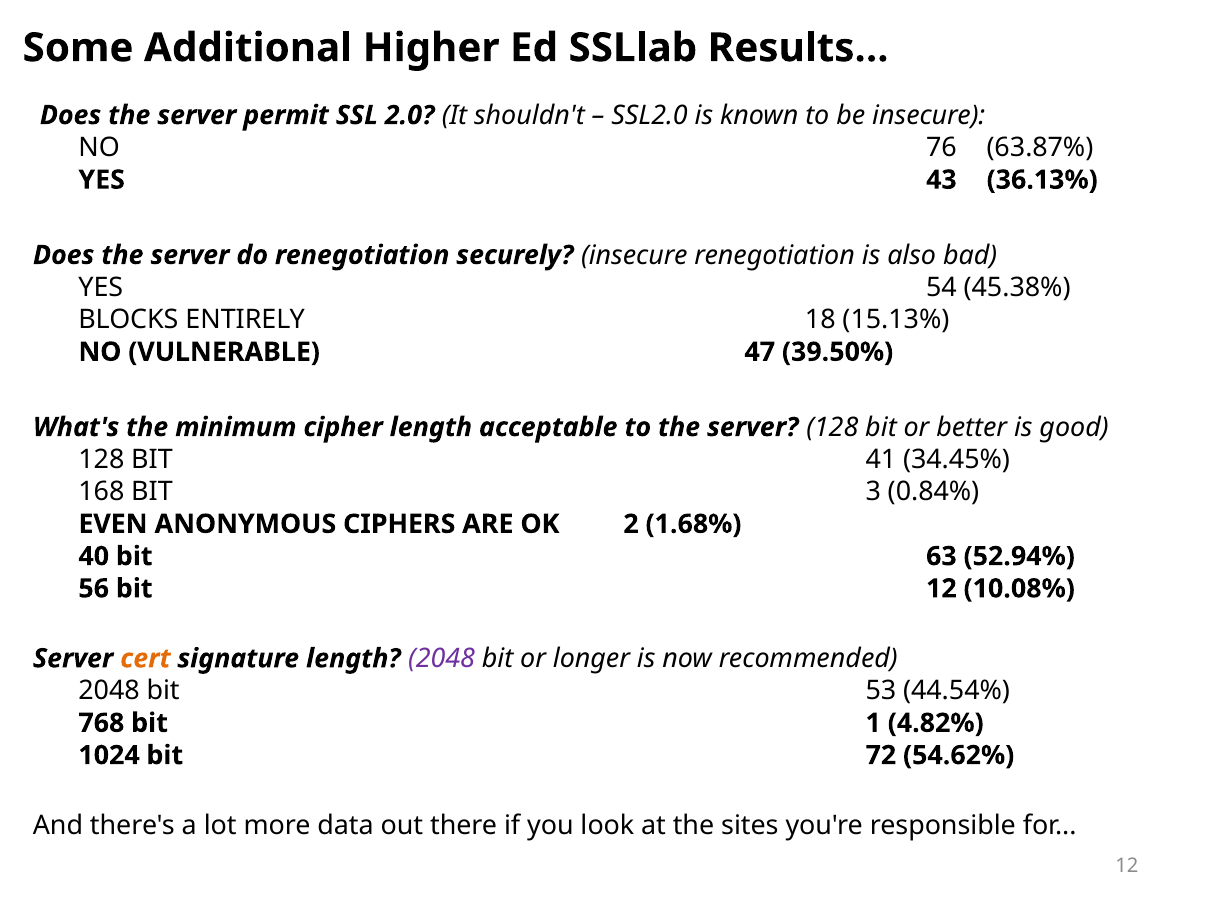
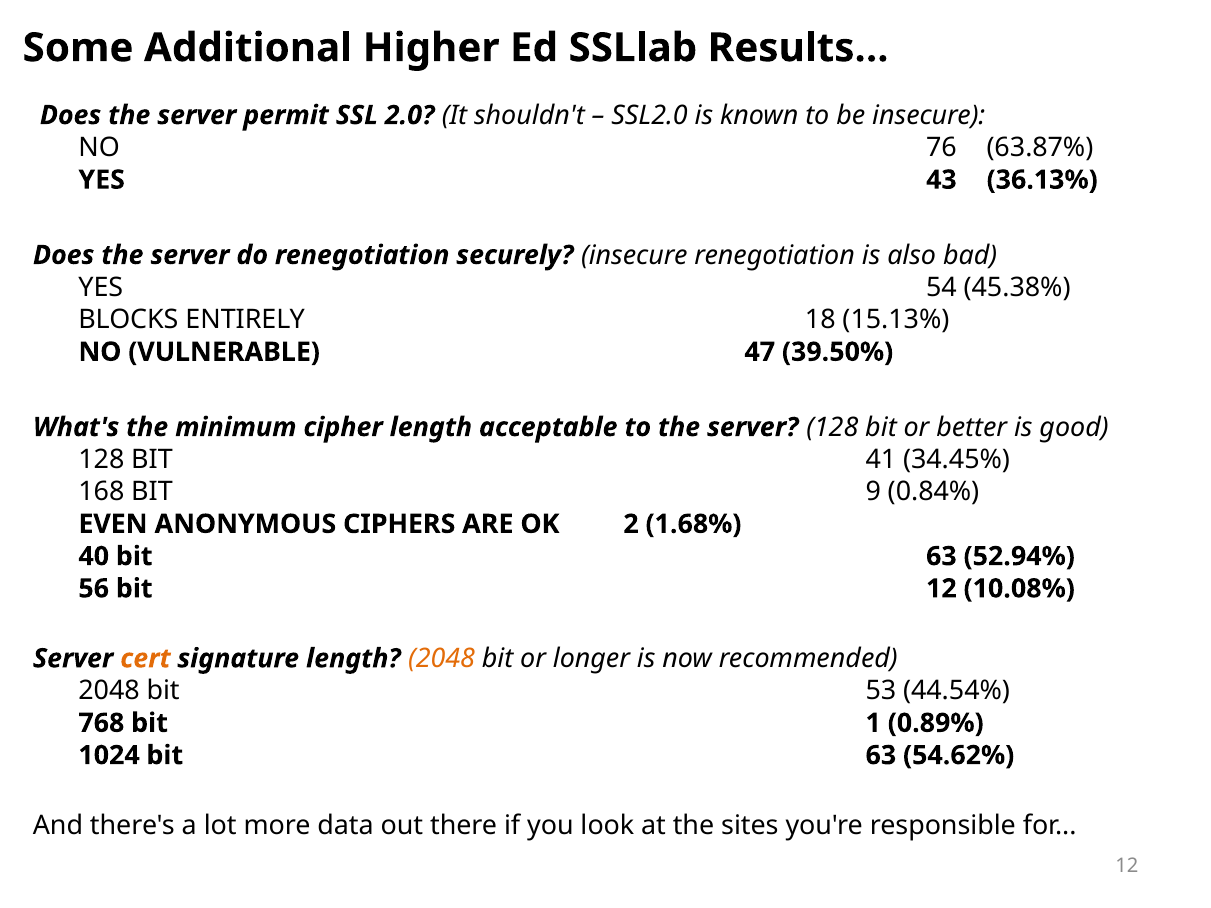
3: 3 -> 9 (873, 492)
2048 colour: purple -> orange (442, 659)
4.82%: 4.82% -> 0.89% (936, 723)
1024 bit 72: 72 -> 63 (881, 756)
